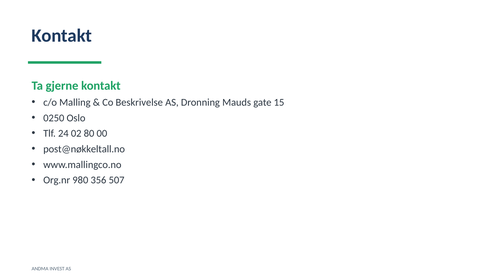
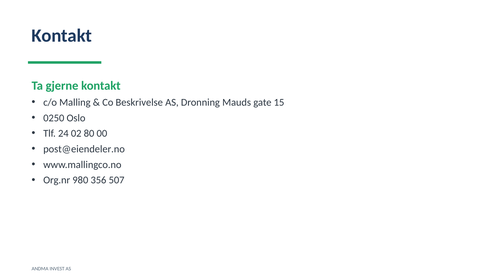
post@nøkkeltall.no: post@nøkkeltall.no -> post@eiendeler.no (84, 149)
